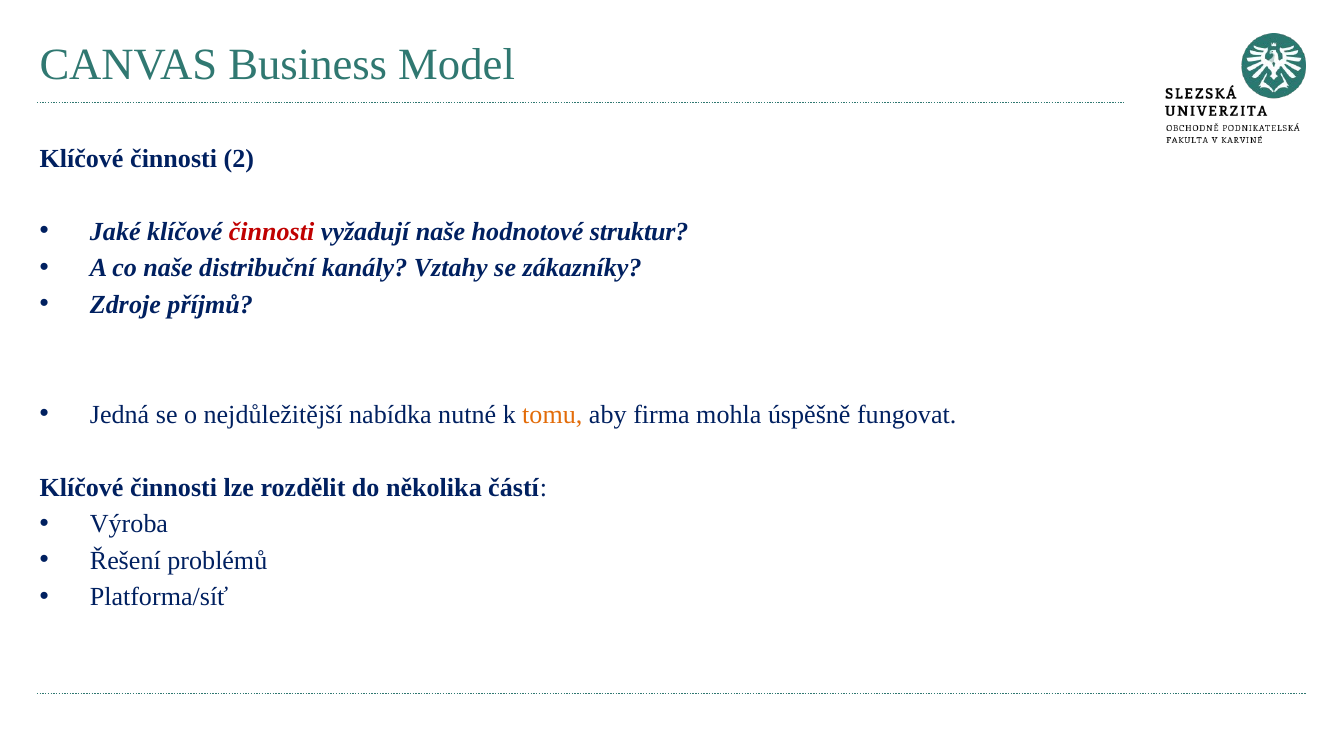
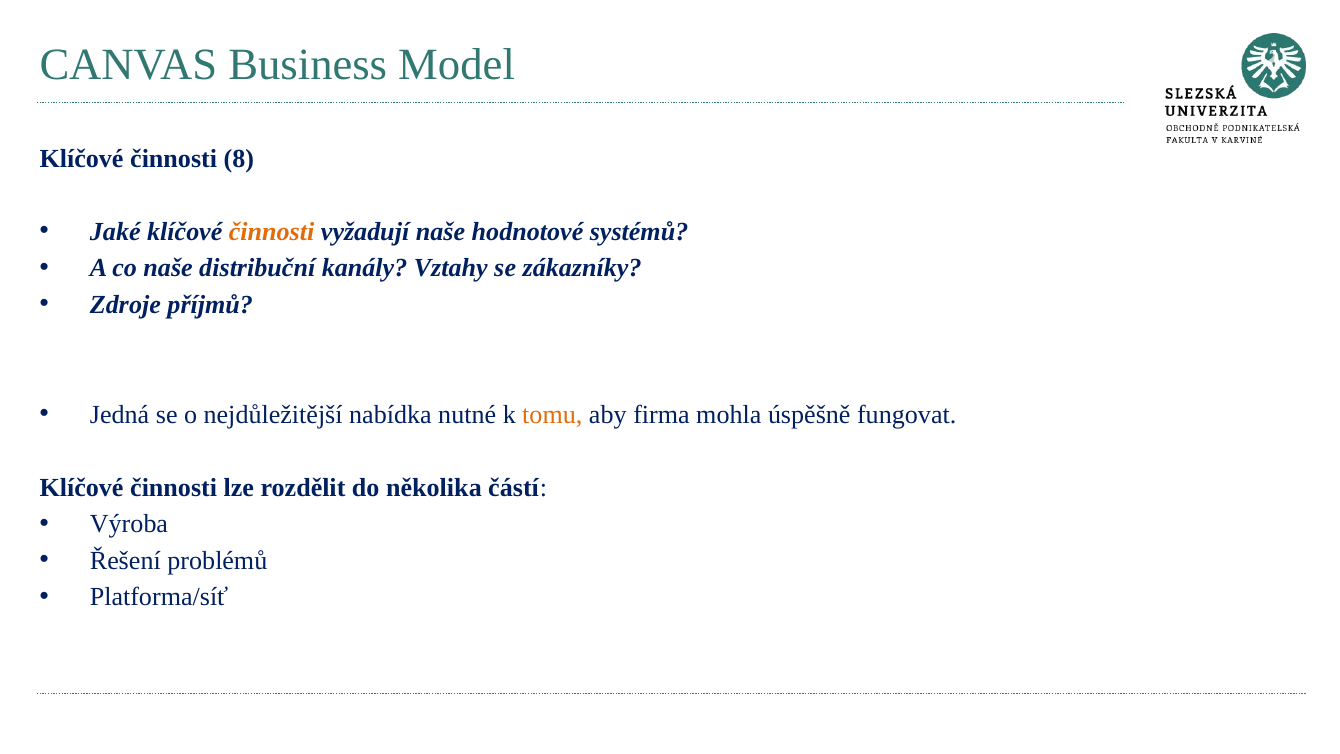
2: 2 -> 8 (239, 158)
činnosti colour: red -> orange (272, 231)
struktur: struktur -> systémů (639, 231)
